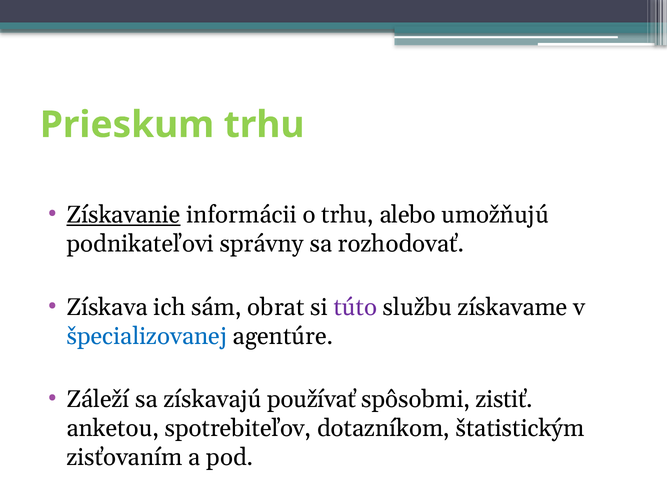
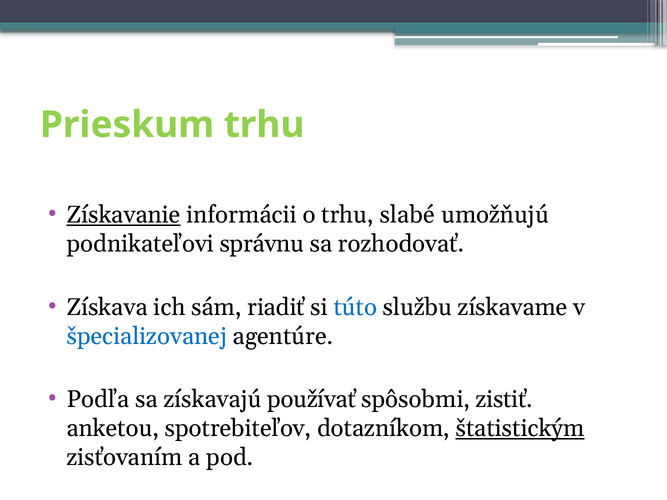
alebo: alebo -> slabé (407, 215)
správny: správny -> správnu (262, 244)
obrat: obrat -> riadiť (276, 307)
túto colour: purple -> blue (355, 307)
Záleží: Záleží -> Podľa (98, 400)
štatistickým underline: none -> present (520, 428)
